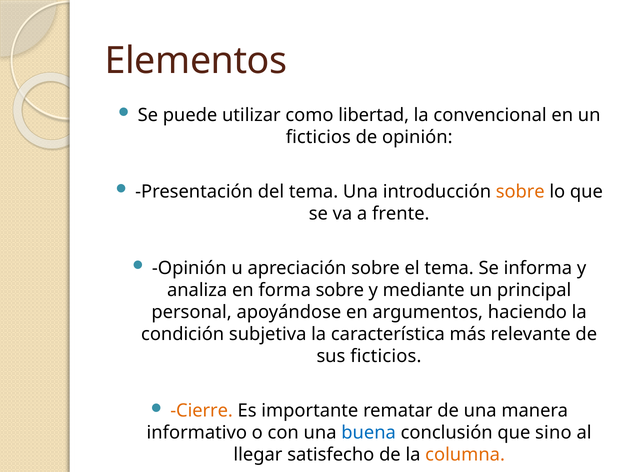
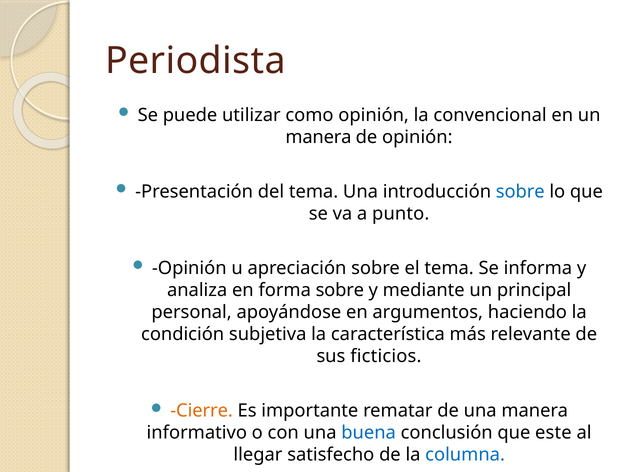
Elementos: Elementos -> Periodista (196, 61)
como libertad: libertad -> opinión (374, 115)
ficticios: ficticios -> manera (318, 137)
sobre colour: orange -> blue (520, 192)
frente: frente -> punto (401, 214)
sino: sino -> este (553, 433)
columna colour: orange -> blue (465, 455)
